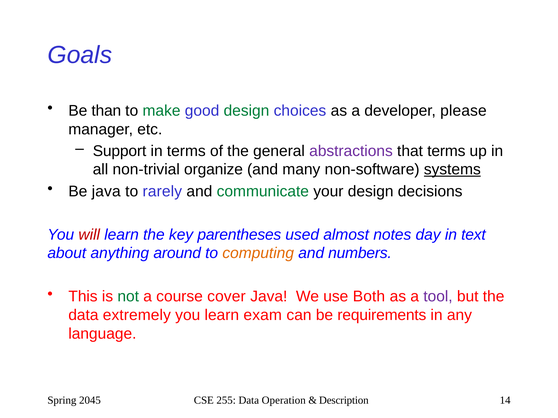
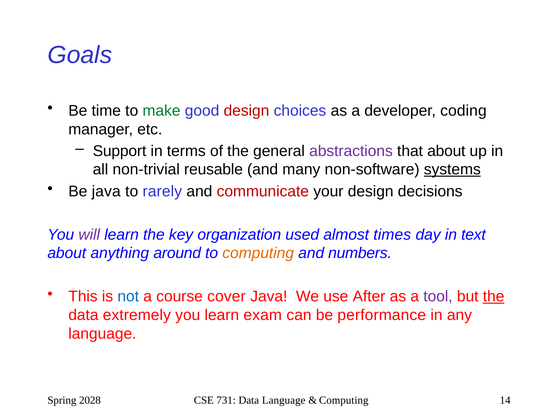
than: than -> time (106, 111)
design colour: green -> red (246, 111)
please: please -> coding (463, 111)
that terms: terms -> about (446, 151)
organize: organize -> reusable (213, 170)
communicate colour: green -> red (263, 191)
will colour: red -> purple (89, 235)
parentheses: parentheses -> organization (239, 235)
notes: notes -> times (392, 235)
not colour: green -> blue (128, 297)
Both: Both -> After (369, 297)
the underline: none -> present (494, 297)
requirements: requirements -> performance (382, 315)
2045: 2045 -> 2028 (90, 401)
255: 255 -> 731 (226, 401)
Data Operation: Operation -> Language (284, 401)
Description: Description -> Computing (344, 401)
